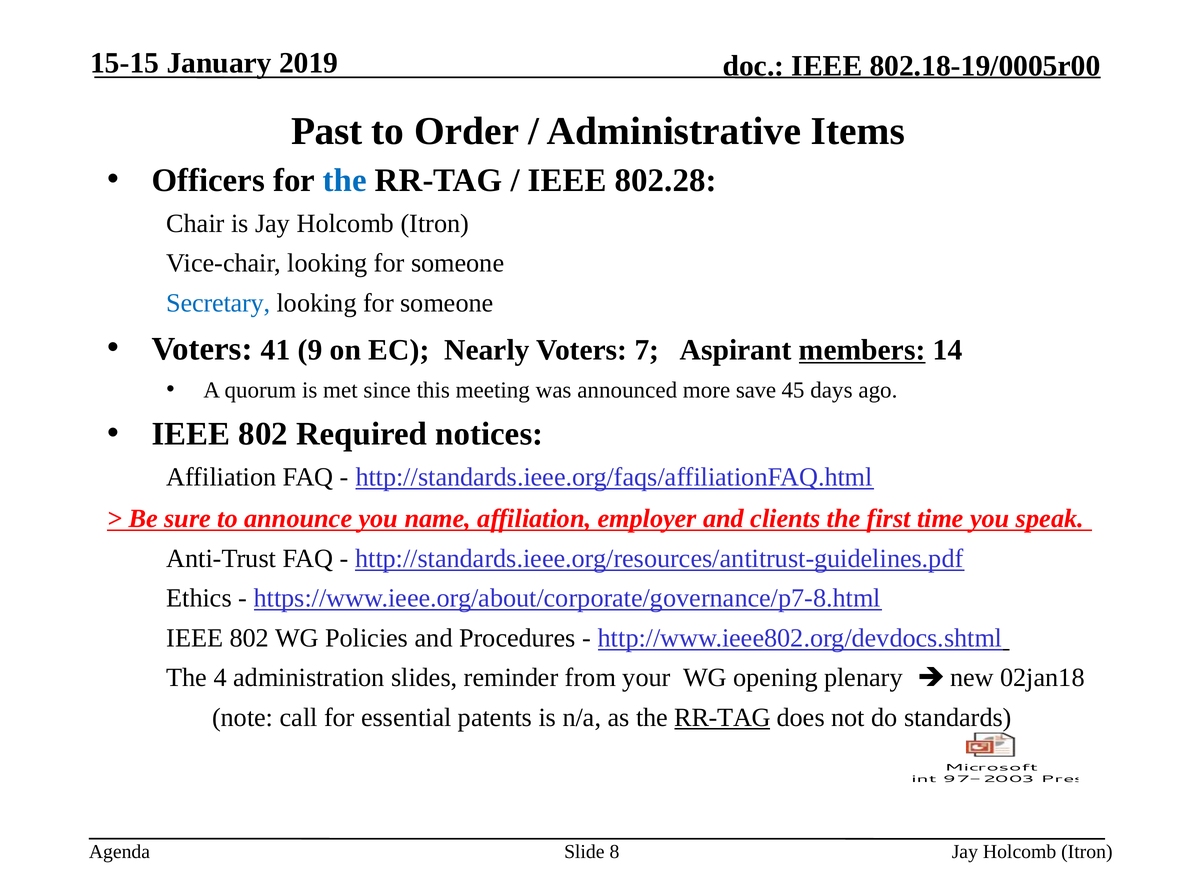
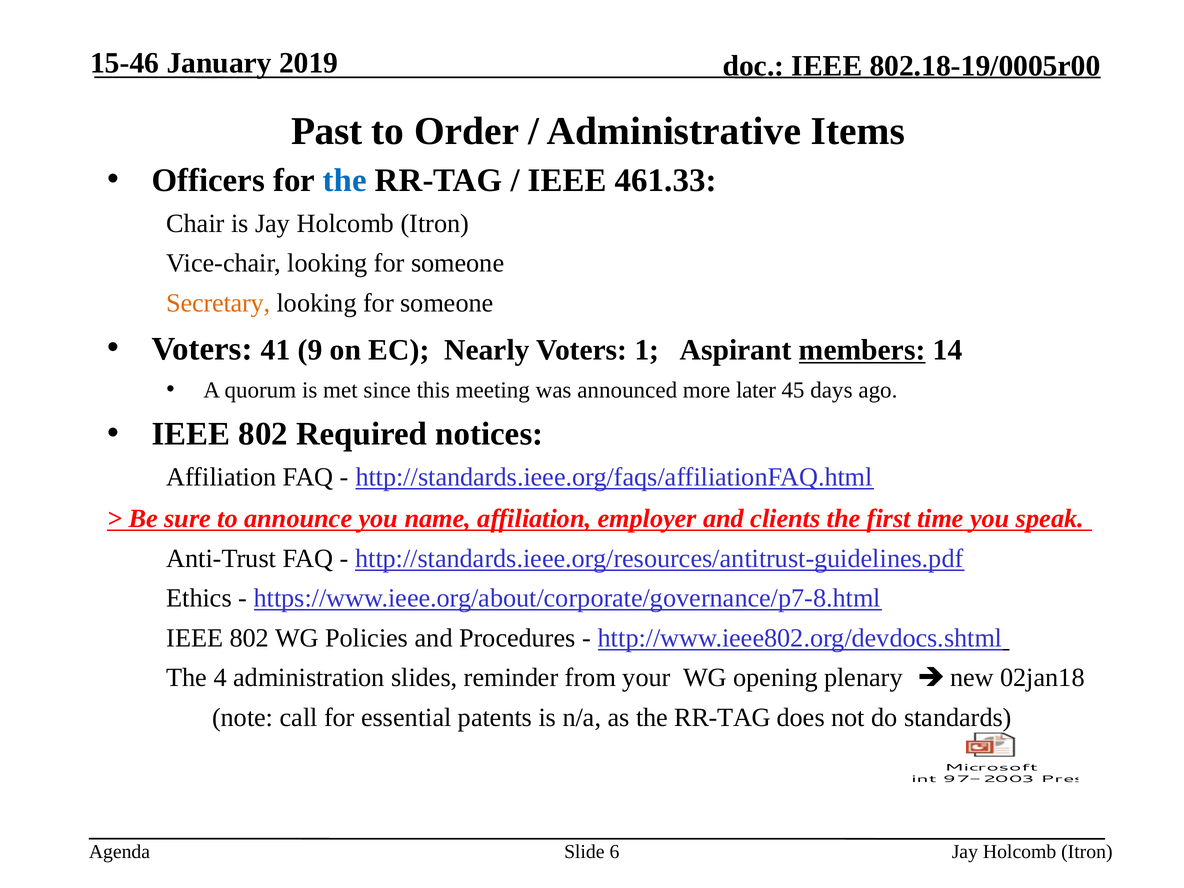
15-15: 15-15 -> 15-46 (125, 63)
802.28: 802.28 -> 461.33 (666, 180)
Secretary colour: blue -> orange (218, 303)
7: 7 -> 1 (647, 350)
save: save -> later (756, 390)
RR-TAG underline: present -> none (723, 718)
8: 8 -> 6 (614, 852)
